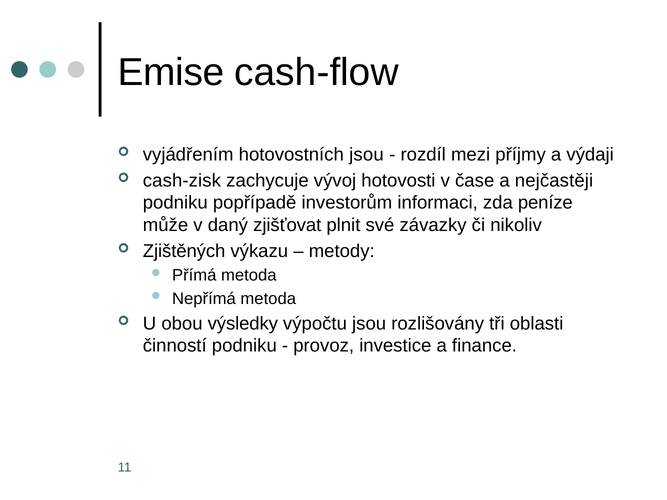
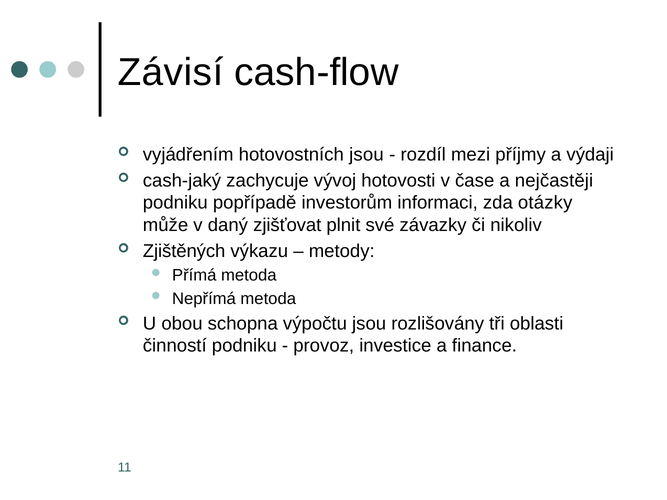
Emise: Emise -> Závisí (171, 72)
cash-zisk: cash-zisk -> cash-jaký (182, 181)
peníze: peníze -> otázky (545, 203)
výsledky: výsledky -> schopna (243, 324)
